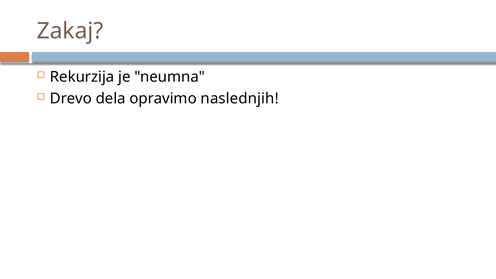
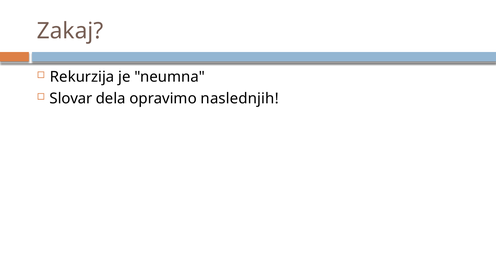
Drevo: Drevo -> Slovar (71, 99)
